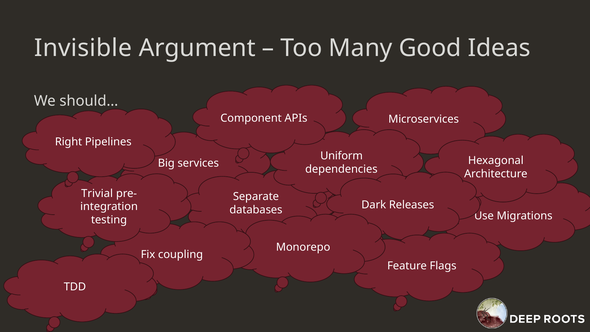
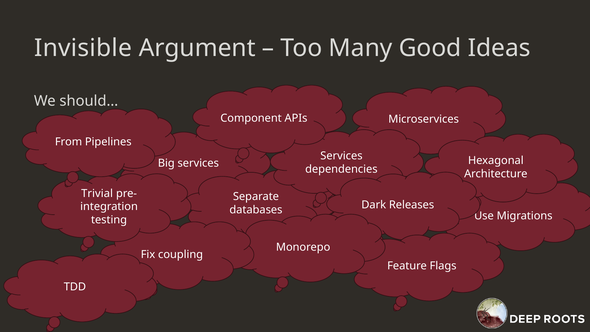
Right: Right -> From (69, 142)
Uniform: Uniform -> Services (341, 156)
